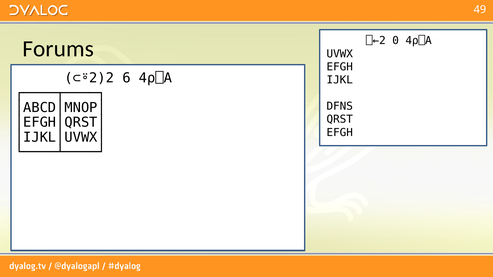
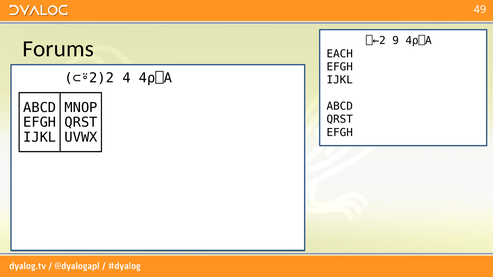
0: 0 -> 9 (396, 41)
UVWX: UVWX -> EACH (340, 54)
6: 6 -> 4 (126, 78)
DFNS: DFNS -> ABCD (340, 106)
